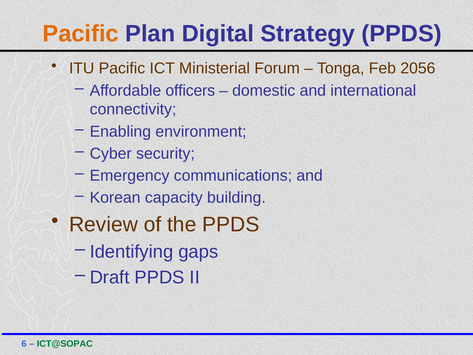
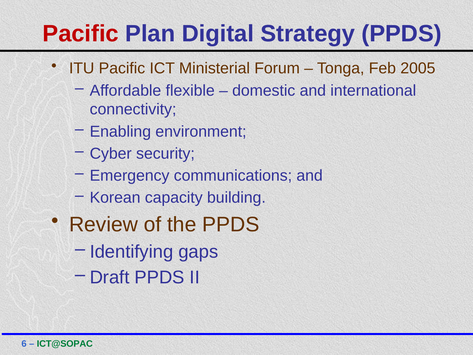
Pacific colour: orange -> red (81, 34)
2056: 2056 -> 2005 (418, 68)
officers: officers -> flexible (190, 90)
